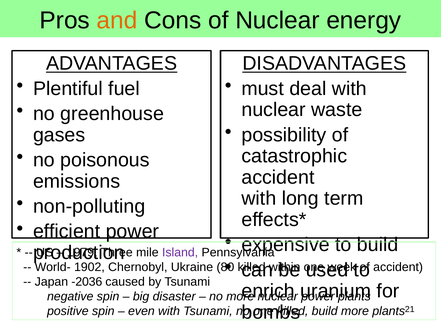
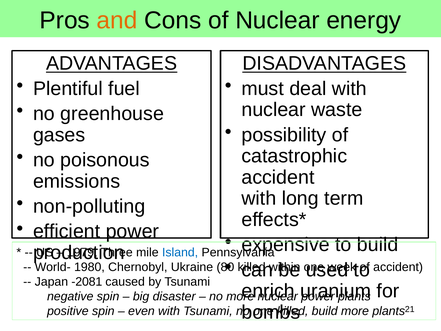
Island colour: purple -> blue (180, 252)
1902: 1902 -> 1980 (89, 267)
-2036: -2036 -> -2081 (87, 282)
